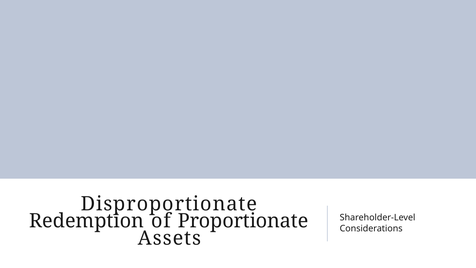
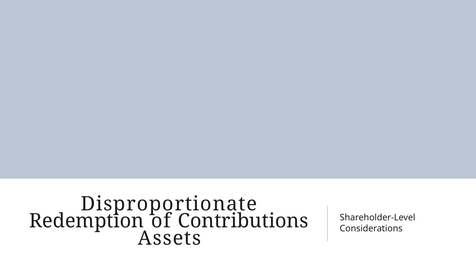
Proportionate: Proportionate -> Contributions (243, 221)
